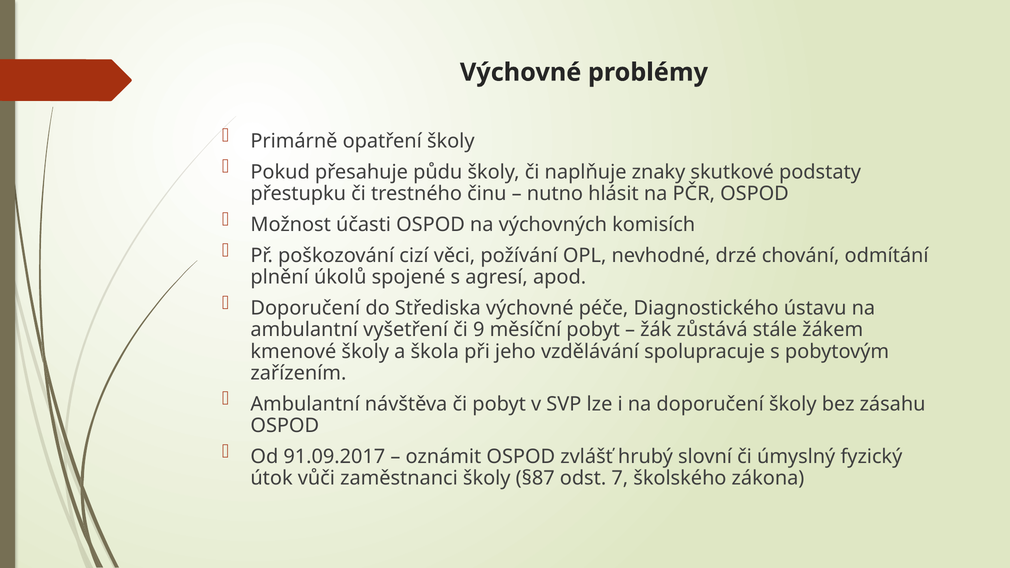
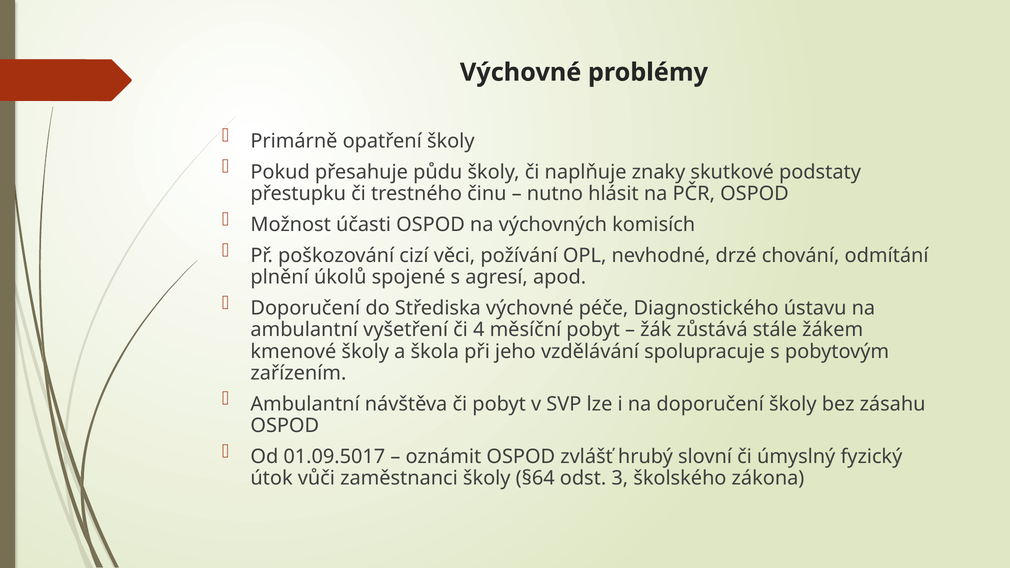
9: 9 -> 4 (479, 330)
91.09.2017: 91.09.2017 -> 01.09.5017 (334, 457)
§87: §87 -> §64 (535, 478)
7: 7 -> 3 (620, 478)
